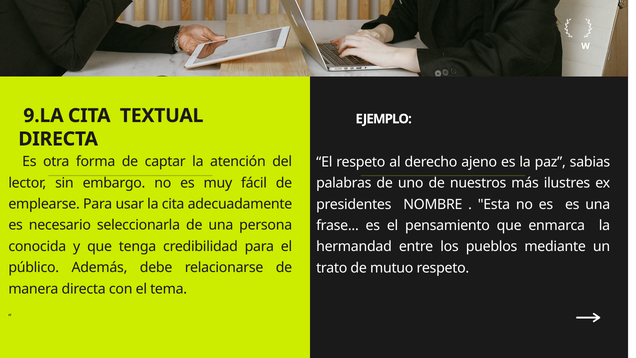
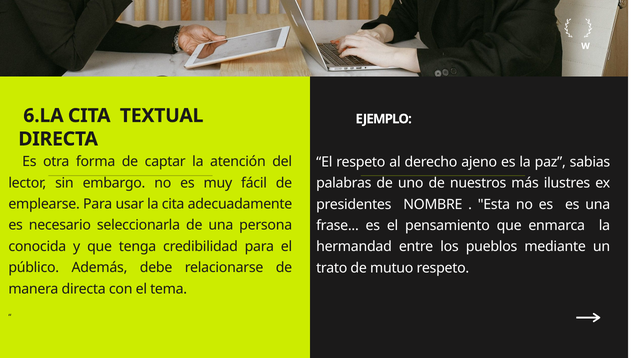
9.LA: 9.LA -> 6.LA (43, 116)
